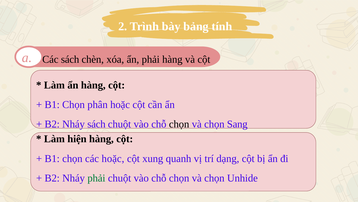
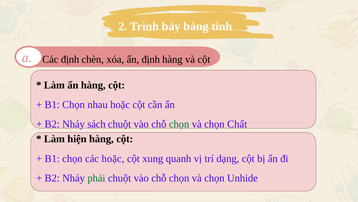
Các sách: sách -> định (70, 59)
ẩn phải: phải -> định (151, 59)
phân: phân -> nhau (98, 104)
chọn colour: black -> green (179, 124)
Sang: Sang -> Chất (237, 124)
